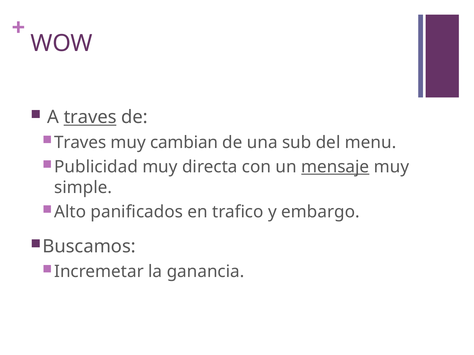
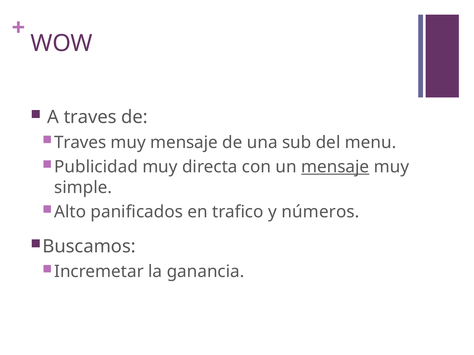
traves underline: present -> none (90, 117)
muy cambian: cambian -> mensaje (184, 143)
embargo: embargo -> números (320, 212)
